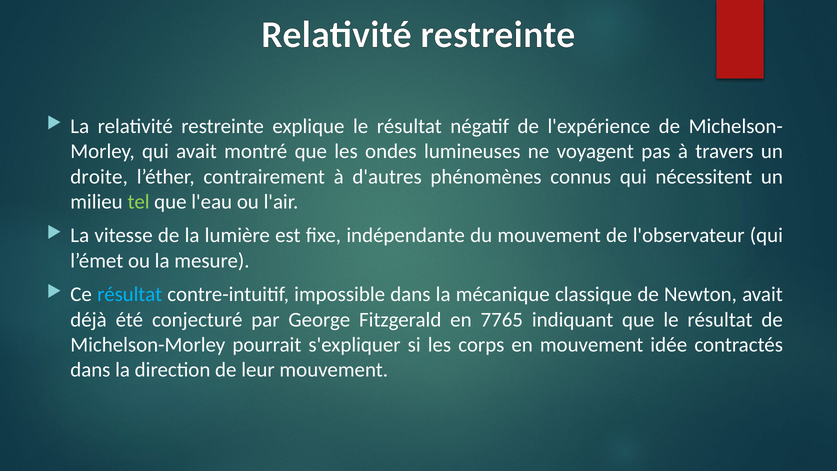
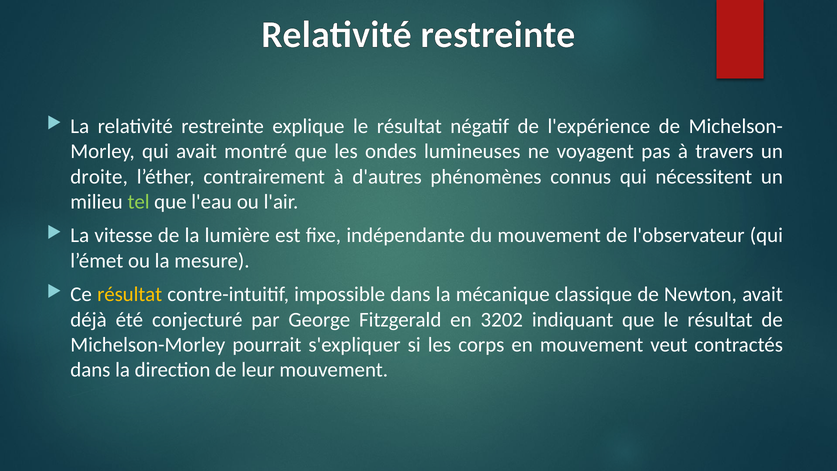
résultat colour: light blue -> yellow (130, 294)
7765: 7765 -> 3202 (502, 320)
idée: idée -> veut (669, 345)
